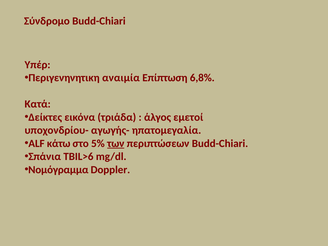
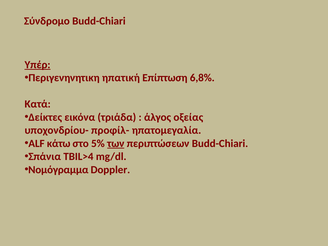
Υπέρ underline: none -> present (37, 65)
αναιμία: αναιμία -> ηπατική (121, 78)
εμετοί: εμετοί -> οξείας (188, 117)
αγωγής-: αγωγής- -> προφίλ- (110, 130)
TBIL>6: TBIL>6 -> TBIL>4 (78, 157)
